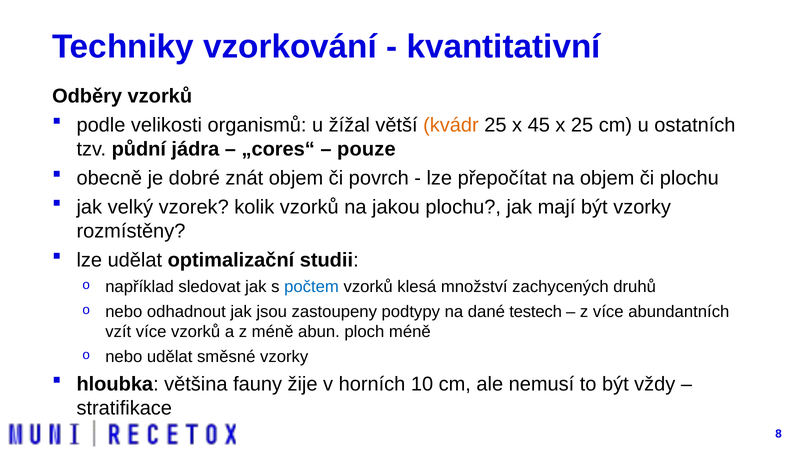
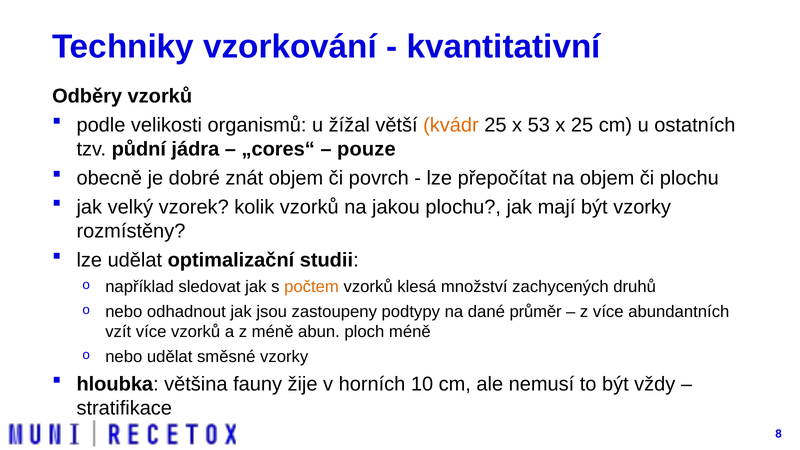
45: 45 -> 53 (539, 125)
počtem colour: blue -> orange (312, 287)
testech: testech -> průměr (536, 312)
